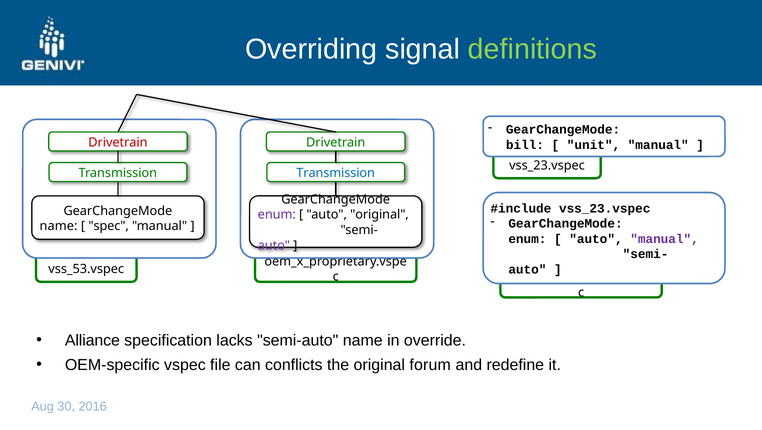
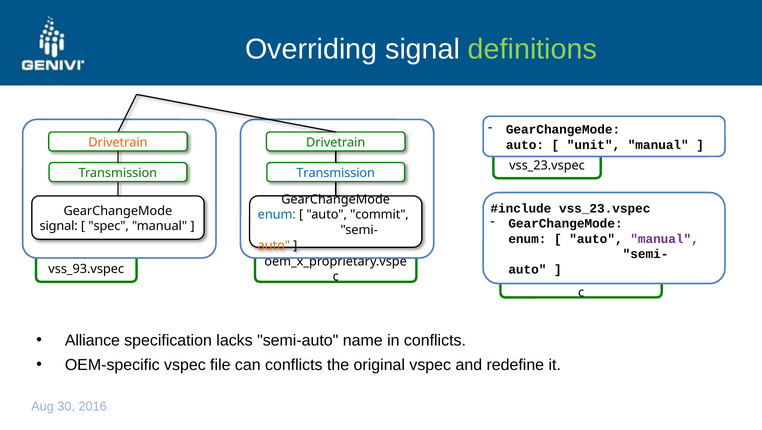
Drivetrain colour: red -> orange (118, 142)
bill: bill -> auto (525, 145)
enum colour: purple -> blue (277, 215)
auto original: original -> commit (379, 215)
name: name -> signal (59, 226)
auto colour: purple -> orange (274, 245)
vss_53.vspec: vss_53.vspec -> vss_93.vspec (86, 269)
in override: override -> conflicts (435, 340)
original forum: forum -> vspec (430, 365)
